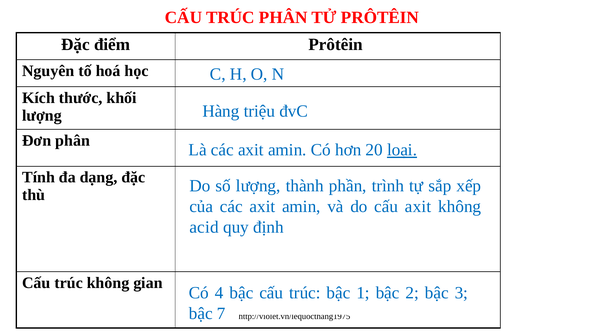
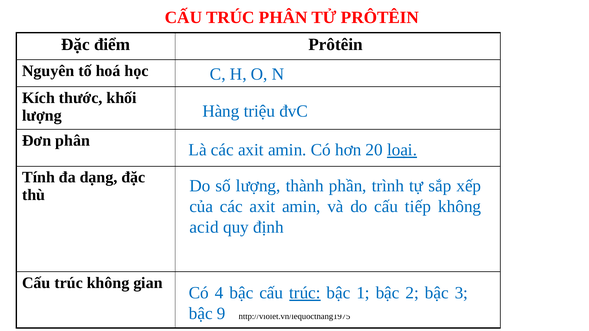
cấu axit: axit -> tiếp (418, 207)
trúc underline: none -> present (305, 293)
7: 7 -> 9 (221, 314)
